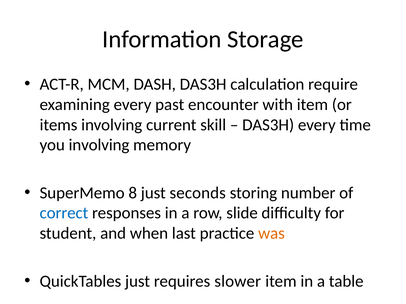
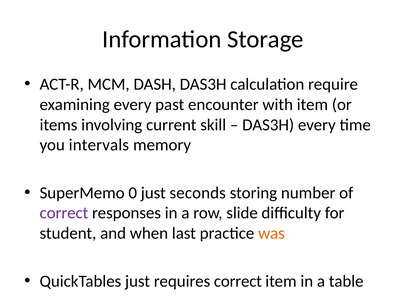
you involving: involving -> intervals (99, 145)
8: 8 -> 0 (133, 193)
correct colour: blue -> purple (64, 213)
requires slower: slower -> correct (238, 282)
